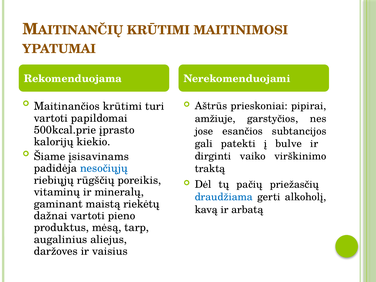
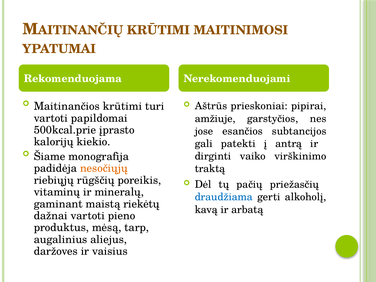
bulve: bulve -> antrą (289, 144)
įsisavinams: įsisavinams -> monografija (99, 157)
nesočiųjų colour: blue -> orange (104, 168)
